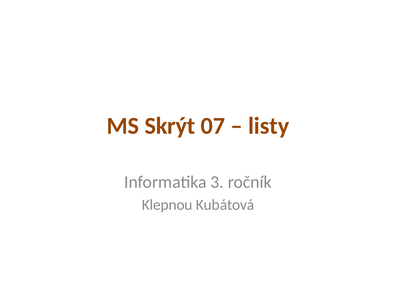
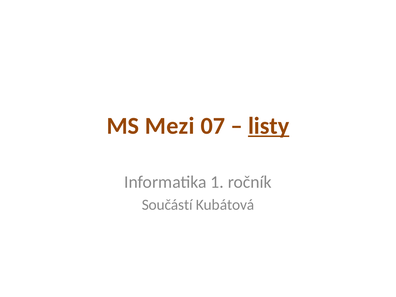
Skrýt: Skrýt -> Mezi (170, 126)
listy underline: none -> present (269, 126)
3: 3 -> 1 (217, 182)
Klepnou: Klepnou -> Součástí (167, 205)
